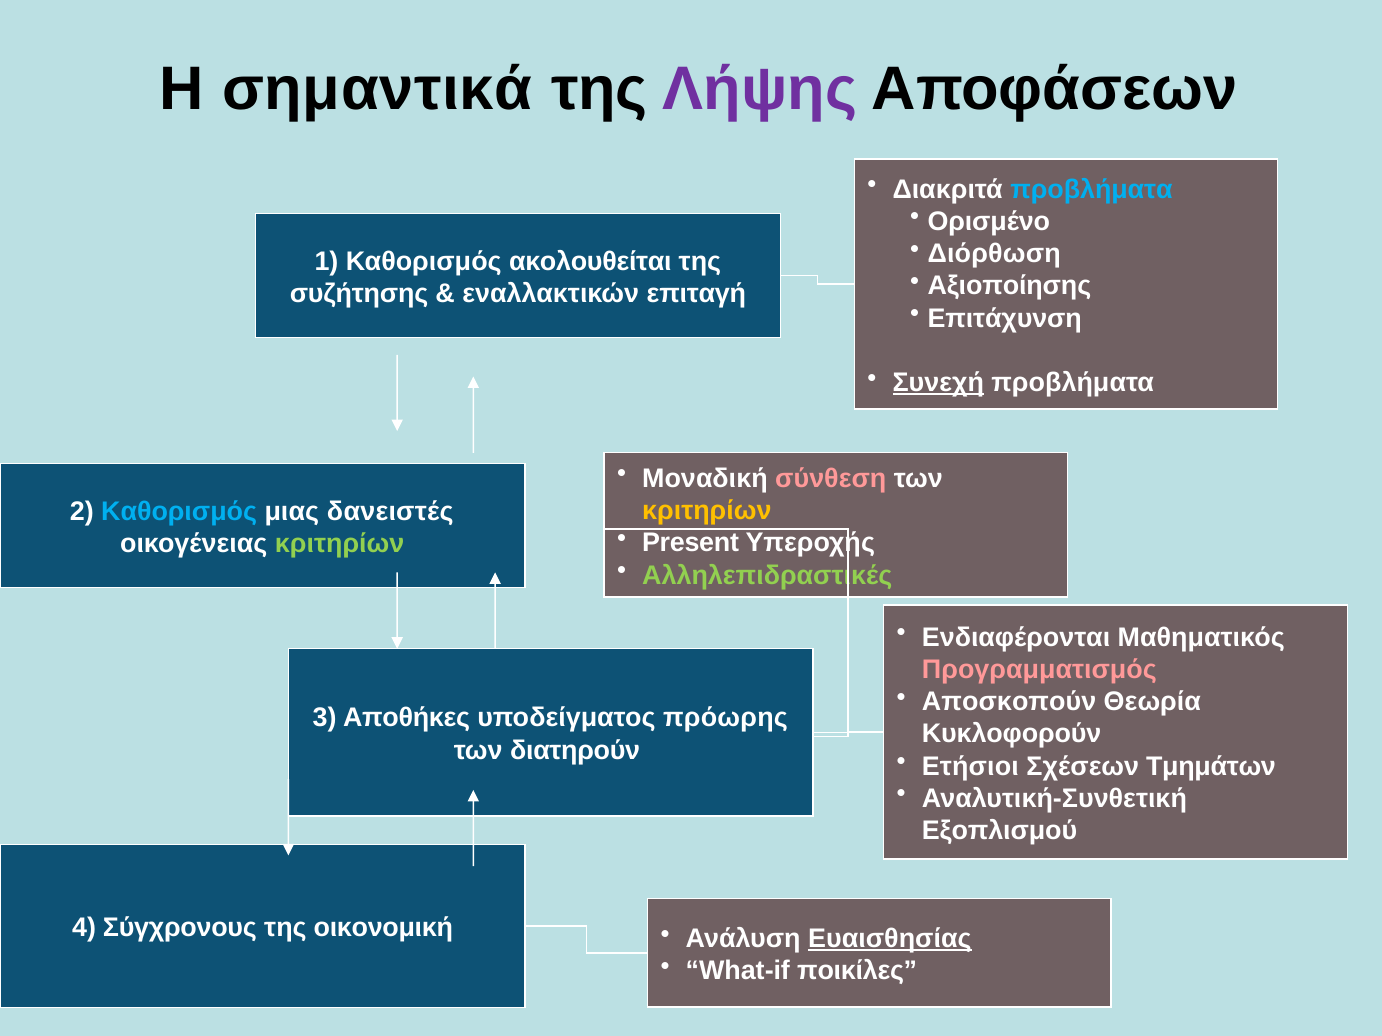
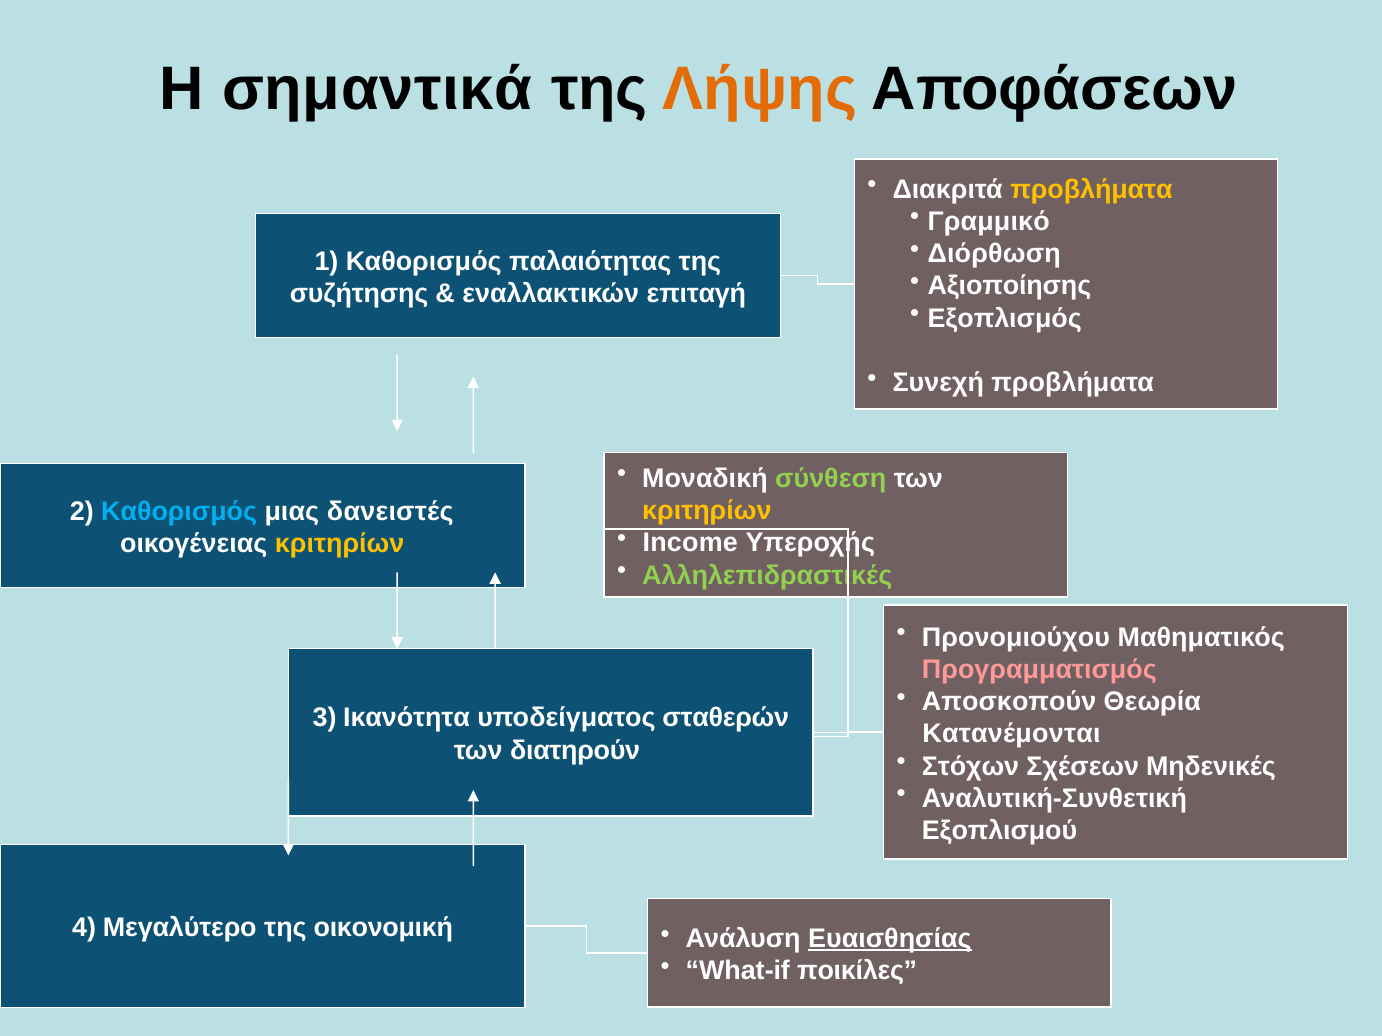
Λήψης colour: purple -> orange (760, 89)
προβλήματα colour: light blue -> yellow (1091, 189)
Ορισμένο: Ορισμένο -> Γραμμικό (989, 222)
ακολουθείται: ακολουθείται -> παλαιότητας (590, 261)
Επιτάχυνση: Επιτάχυνση -> Εξοπλισμός (1005, 318)
Συνεχή underline: present -> none (938, 383)
σύνθεση colour: pink -> light green (831, 479)
Present: Present -> Income (690, 543)
κριτηρίων colour: light green -> yellow (340, 544)
Ενδιαφέρονται: Ενδιαφέρονται -> Προνομιούχου (1016, 638)
Αποθήκες: Αποθήκες -> Ικανότητα (406, 718)
πρόωρης: πρόωρης -> σταθερών (726, 718)
Κυκλοφορούν: Κυκλοφορούν -> Κατανέμονται (1011, 734)
Ετήσιοι: Ετήσιοι -> Στόχων (970, 767)
Τμημάτων: Τμημάτων -> Μηδενικές (1211, 767)
Σύγχρονους: Σύγχρονους -> Μεγαλύτερο (180, 928)
